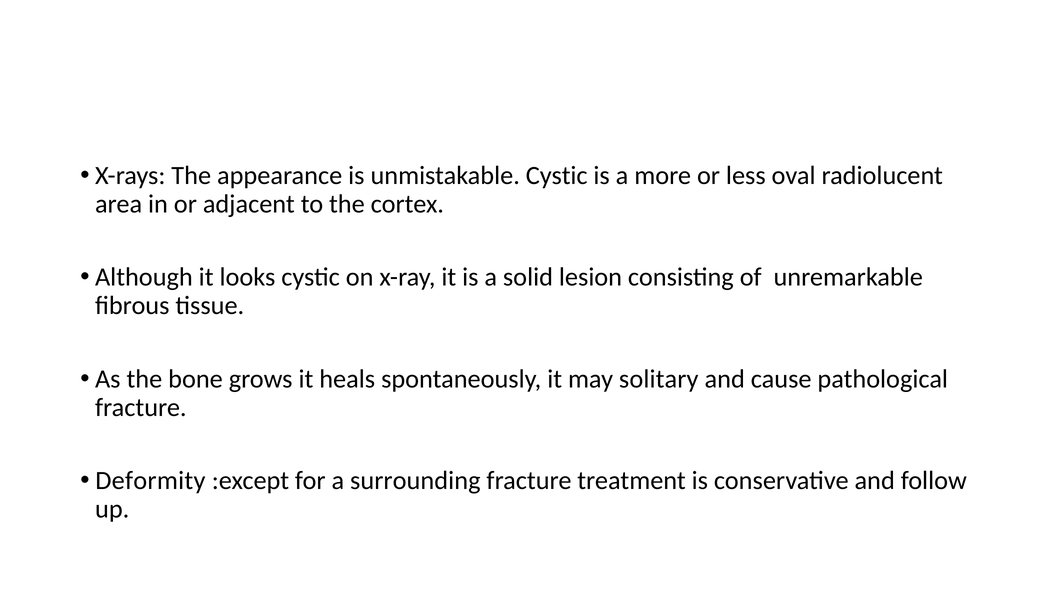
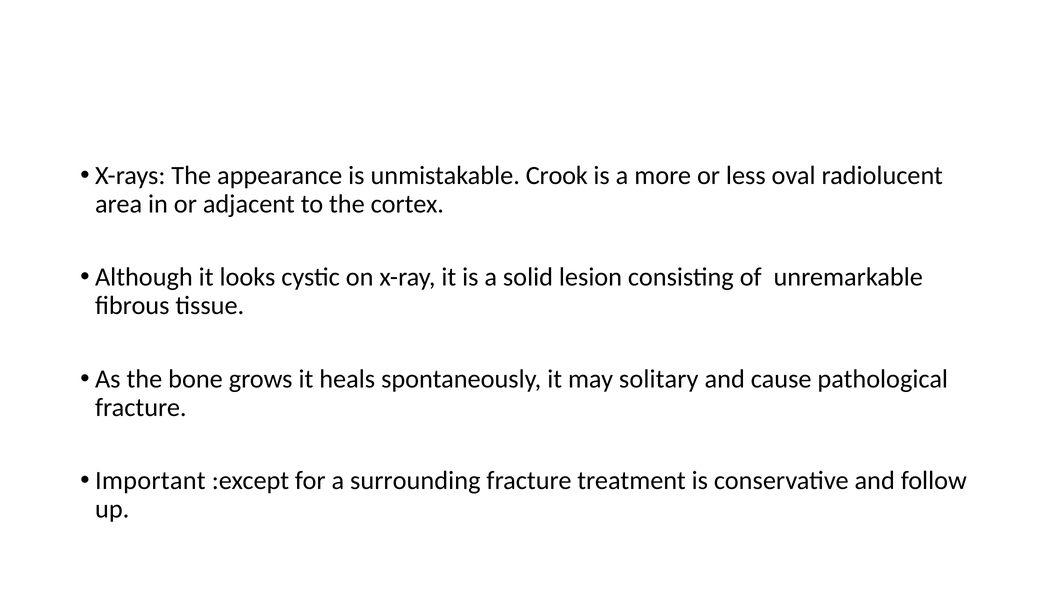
unmistakable Cystic: Cystic -> Crook (557, 176)
Deformity: Deformity -> Important (150, 481)
